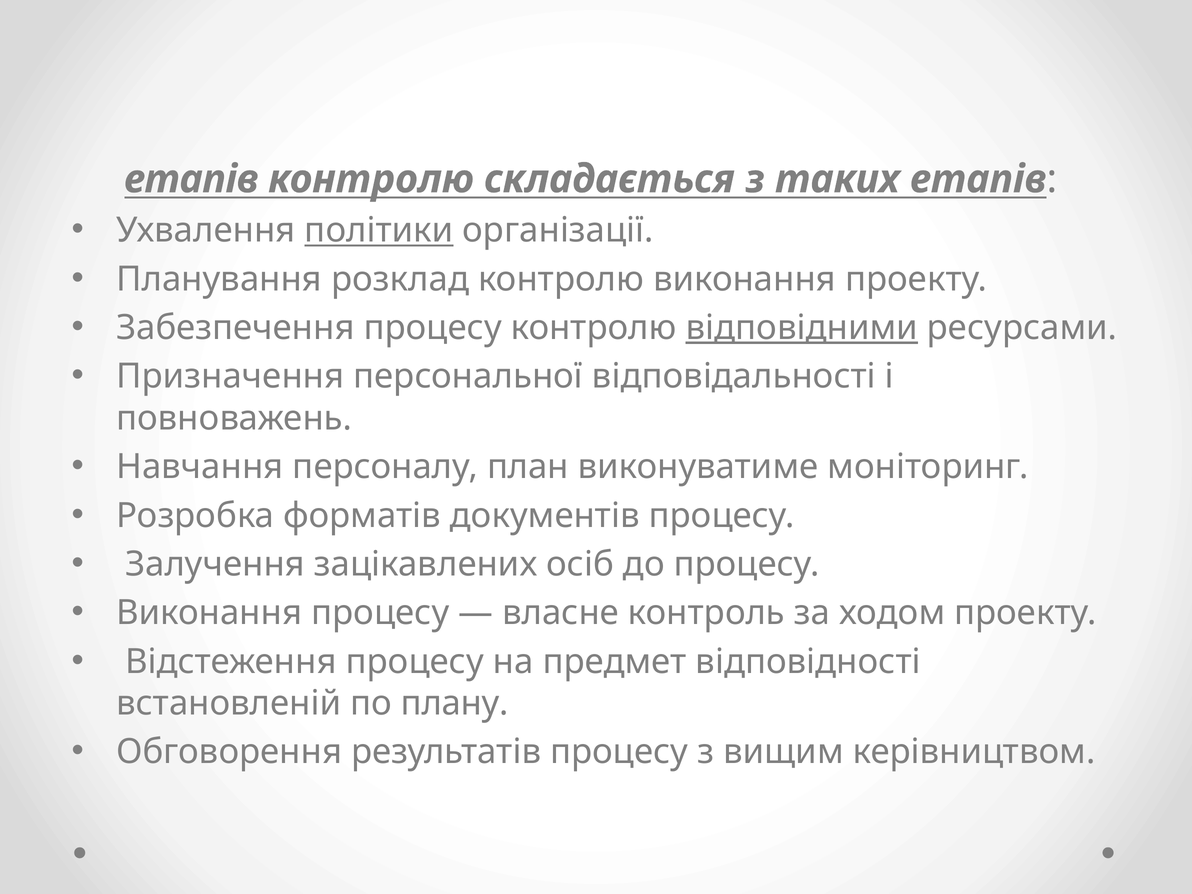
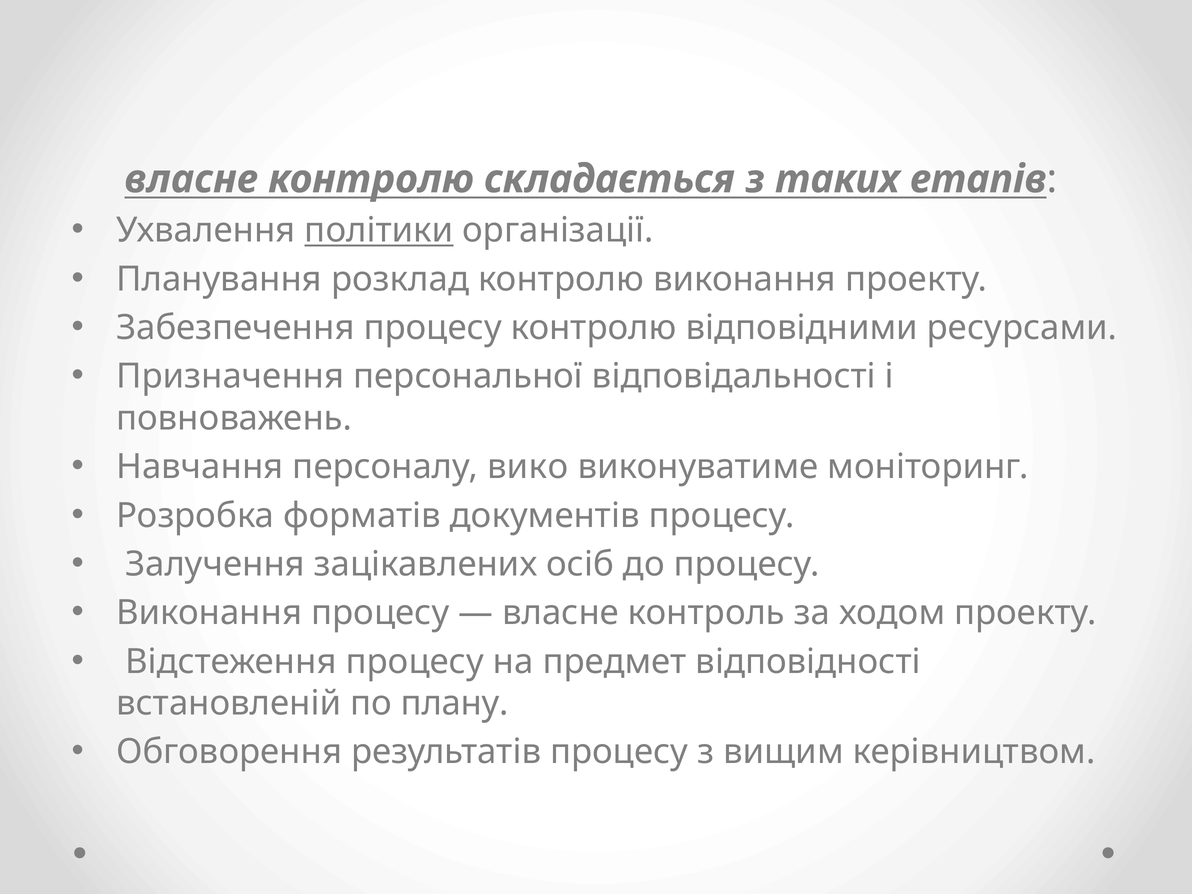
етапів: етапів -> власне (191, 179)
відповідними underline: present -> none (802, 328)
план: план -> вико (528, 467)
